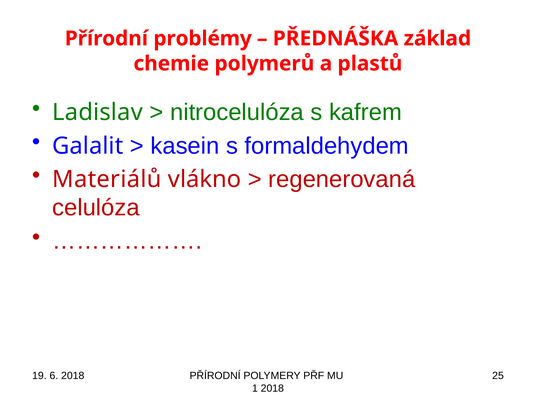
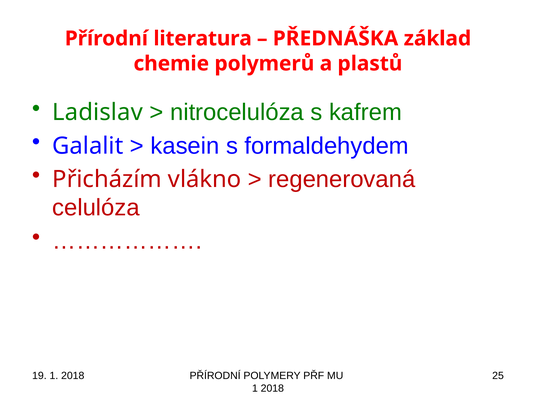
problémy: problémy -> literatura (203, 39)
Materiálů: Materiálů -> Přicházím (107, 179)
19 6: 6 -> 1 (54, 376)
